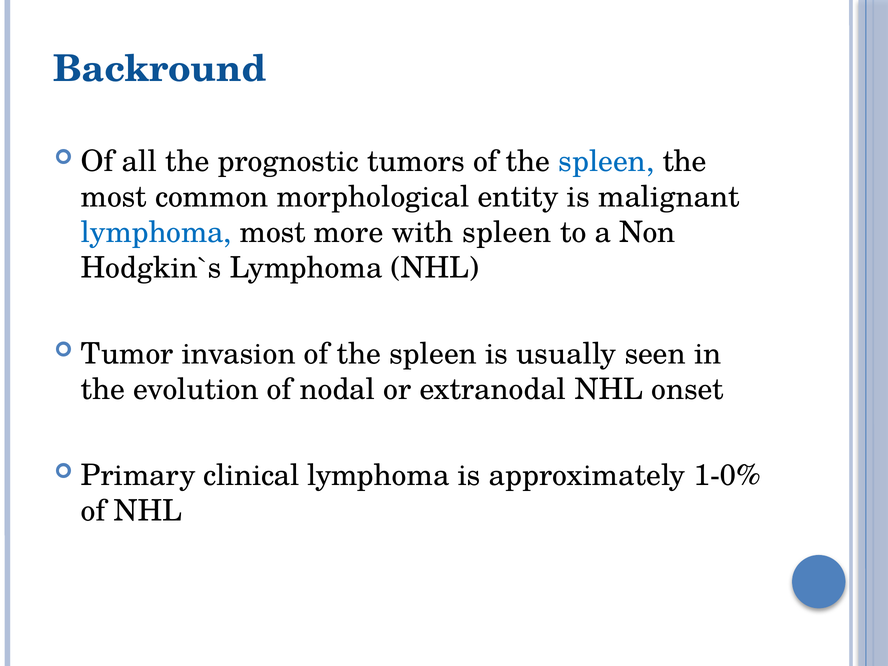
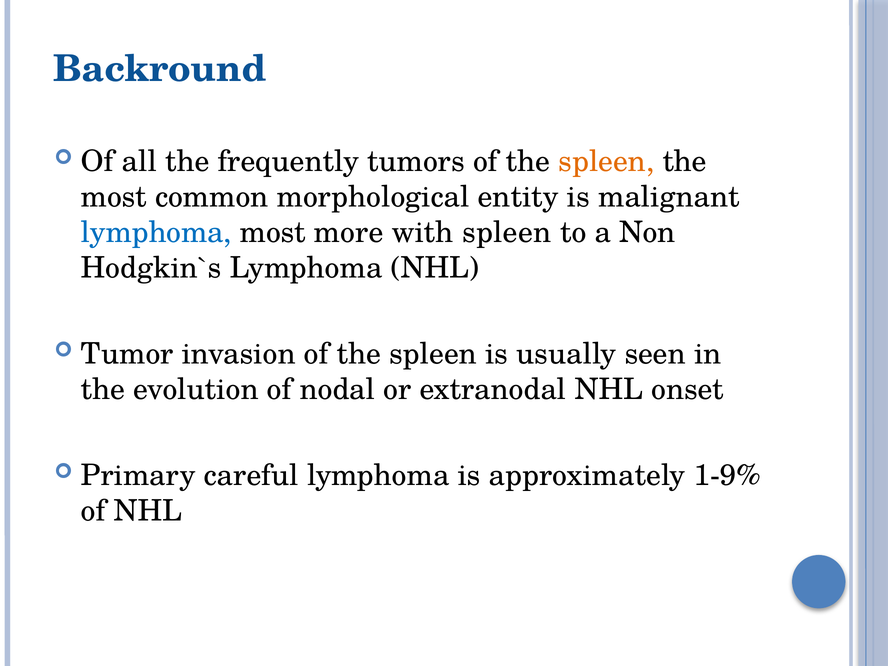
prognostic: prognostic -> frequently (288, 162)
spleen colour: blue -> orange (606, 162)
clinical: clinical -> careful (251, 475)
1-0%: 1-0% -> 1-9% (727, 475)
